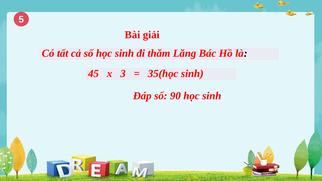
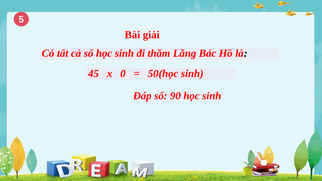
3: 3 -> 0 (123, 74)
35(học: 35(học -> 50(học (163, 74)
